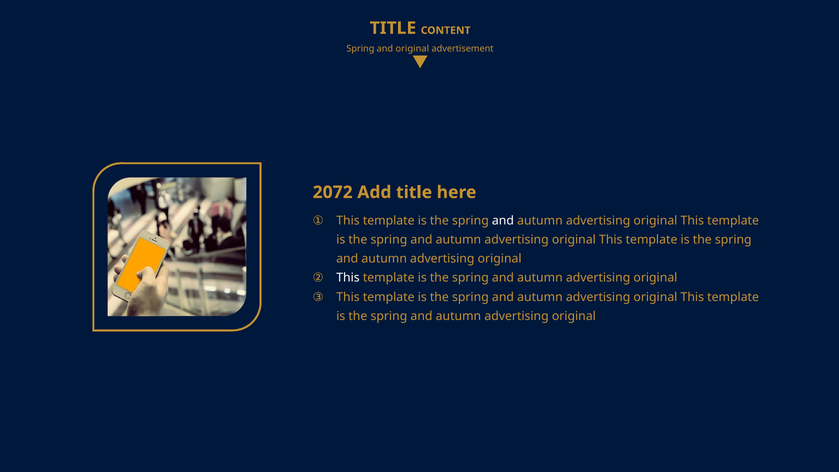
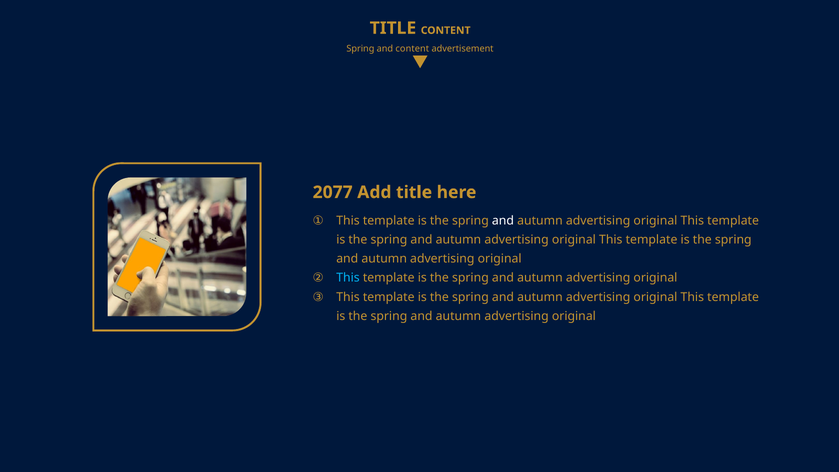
and original: original -> content (412, 49)
2072: 2072 -> 2077 (333, 192)
This colour: white -> light blue (348, 278)
